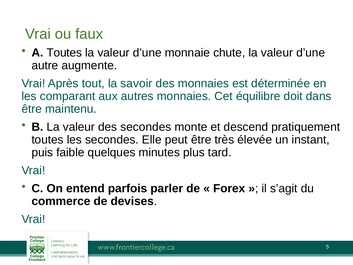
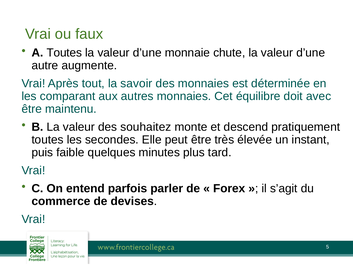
dans: dans -> avec (319, 96)
des secondes: secondes -> souhaitez (146, 127)
